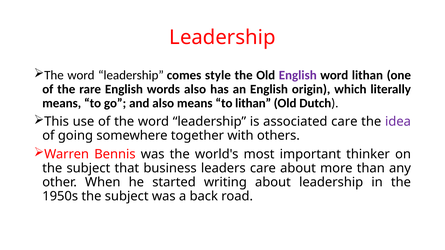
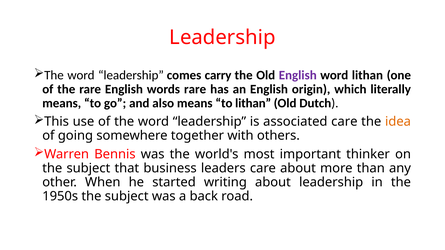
style: style -> carry (218, 75)
words also: also -> rare (195, 89)
idea colour: purple -> orange (398, 122)
